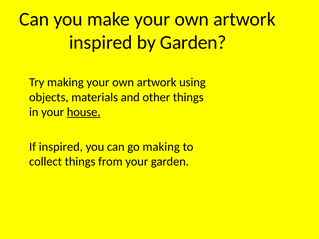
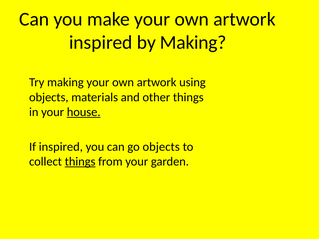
by Garden: Garden -> Making (193, 42)
go making: making -> objects (161, 147)
things underline: none -> present (80, 162)
